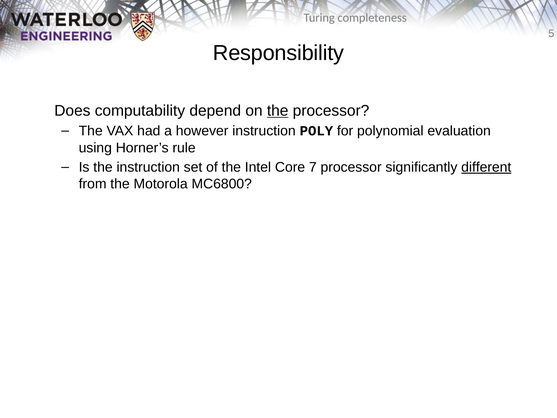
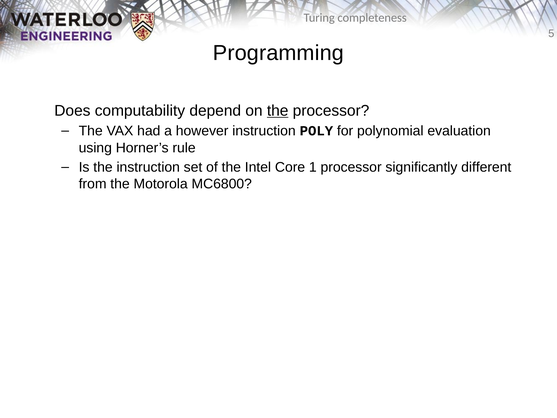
Responsibility: Responsibility -> Programming (278, 53)
7: 7 -> 1 (313, 167)
different underline: present -> none (486, 167)
